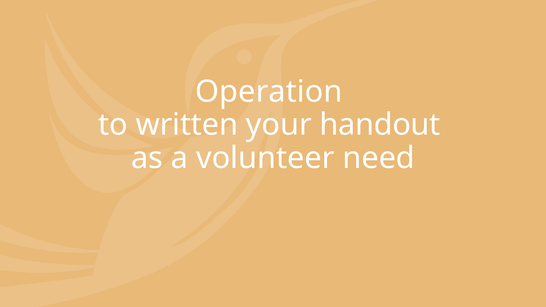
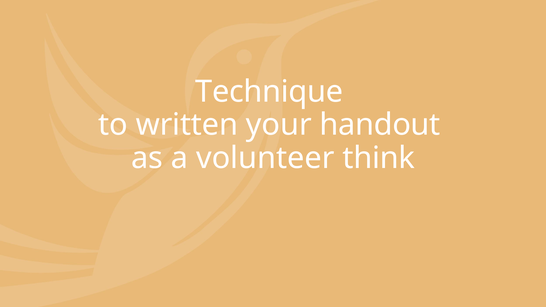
Operation: Operation -> Technique (269, 92)
need: need -> think (379, 158)
